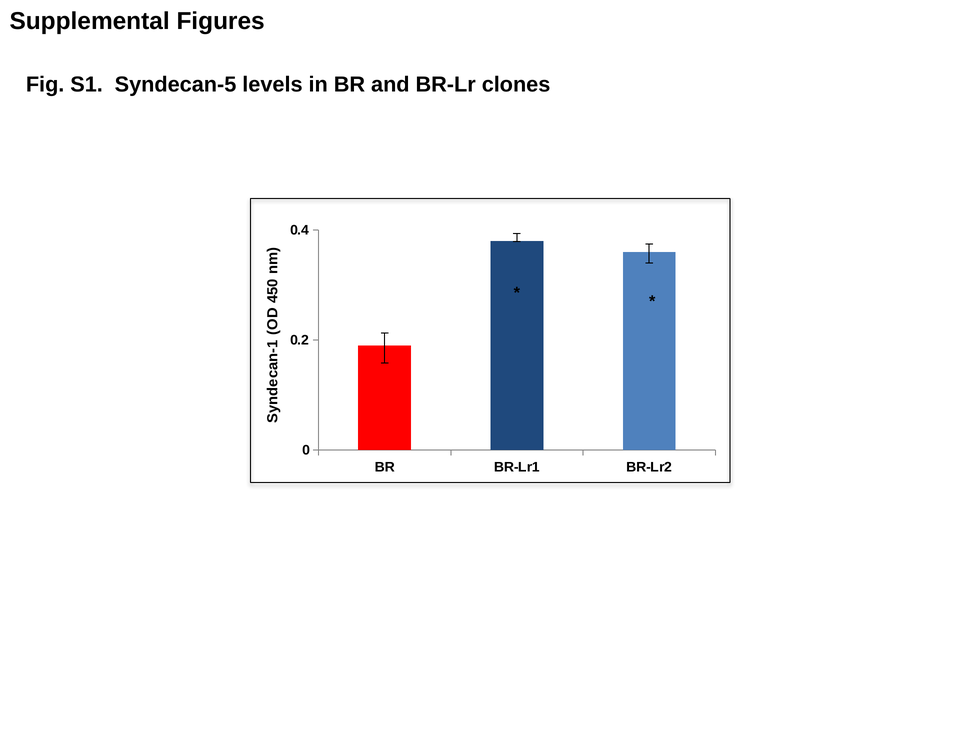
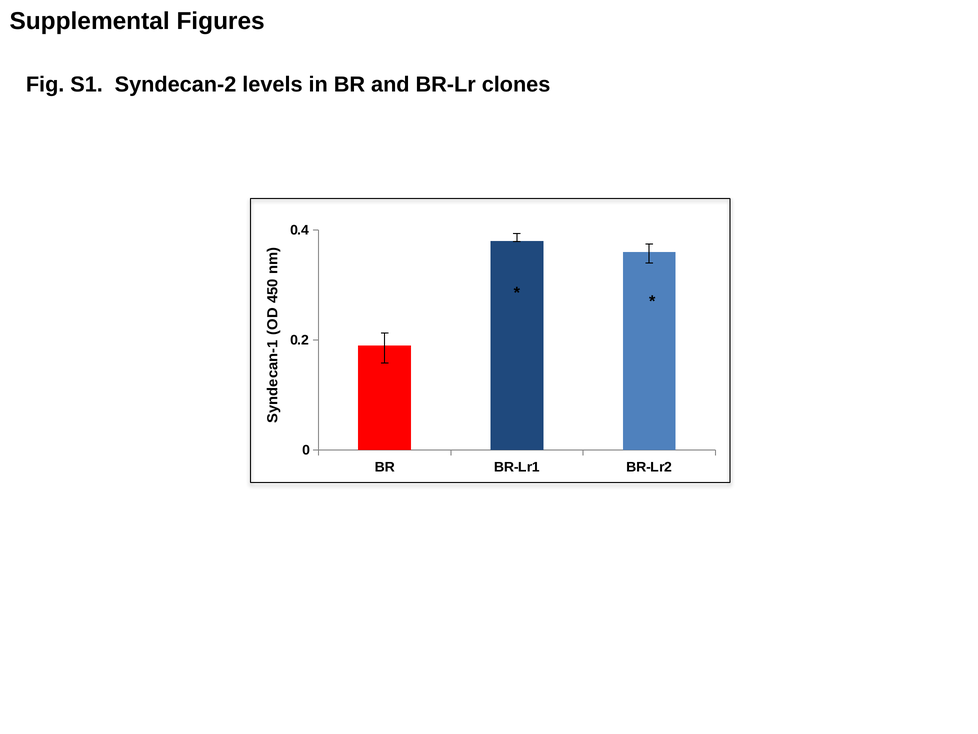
Syndecan-5: Syndecan-5 -> Syndecan-2 (176, 85)
